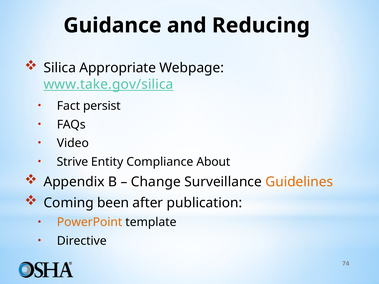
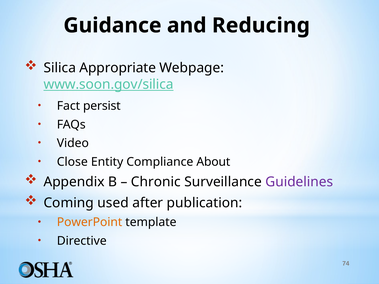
www.take.gov/silica: www.take.gov/silica -> www.soon.gov/silica (109, 84)
Strive: Strive -> Close (72, 162)
Change: Change -> Chronic (156, 182)
Guidelines colour: orange -> purple (299, 182)
been: been -> used (113, 203)
